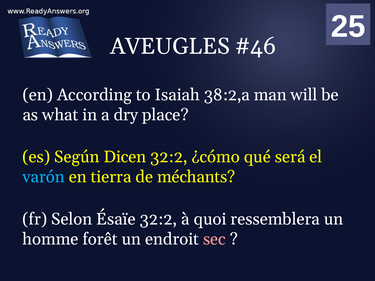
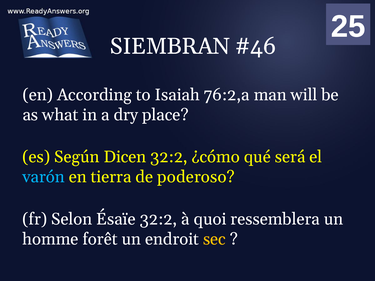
AVEUGLES: AVEUGLES -> SIEMBRAN (170, 46)
38:2,a: 38:2,a -> 76:2,a (227, 95)
méchants: méchants -> poderoso (196, 177)
sec colour: pink -> yellow (214, 239)
